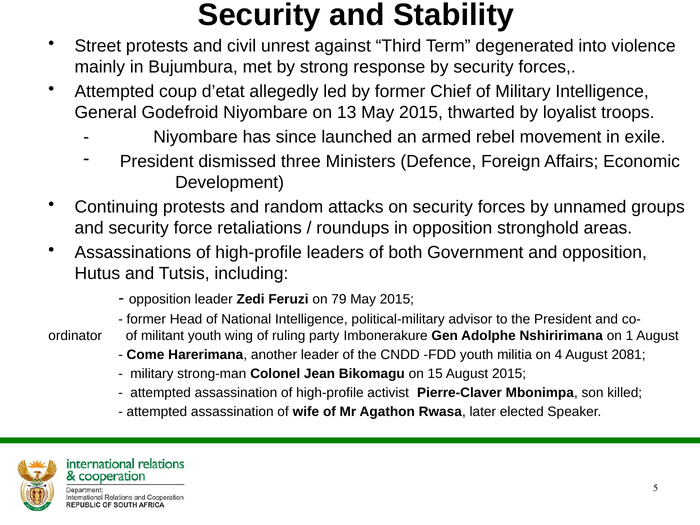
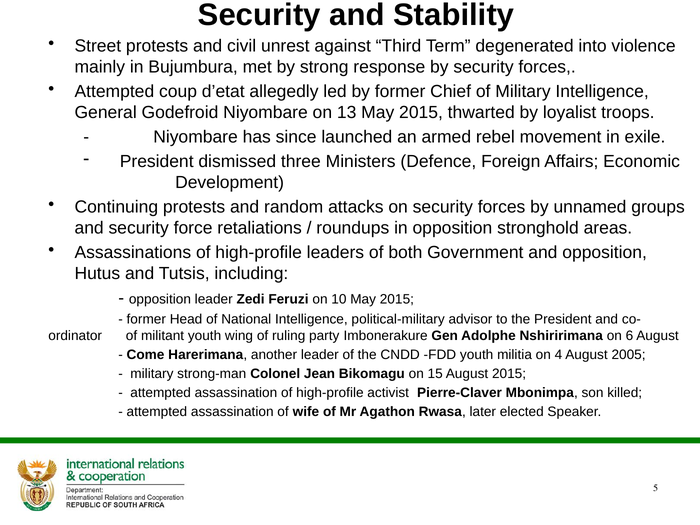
79: 79 -> 10 (339, 299)
1: 1 -> 6 (629, 336)
2081: 2081 -> 2005 (629, 355)
